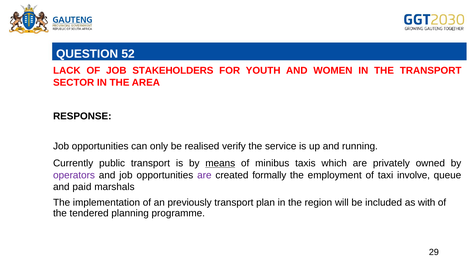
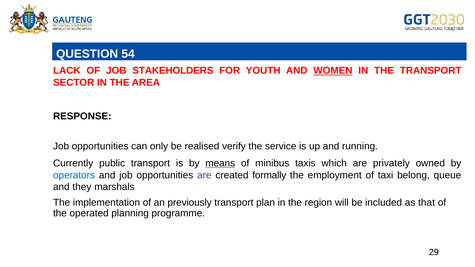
52: 52 -> 54 (128, 54)
WOMEN underline: none -> present (333, 71)
operators colour: purple -> blue (74, 175)
involve: involve -> belong (413, 175)
paid: paid -> they (82, 187)
with: with -> that (427, 203)
tendered: tendered -> operated (89, 213)
